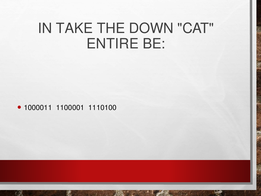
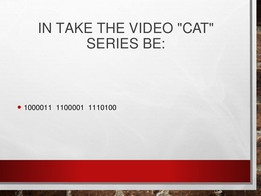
DOWN: DOWN -> VIDEO (151, 28)
ENTIRE: ENTIRE -> SERIES (113, 44)
